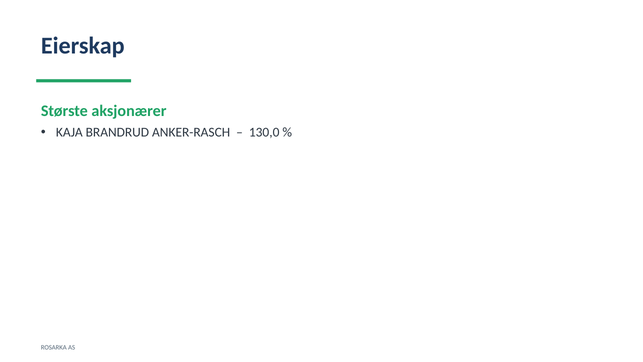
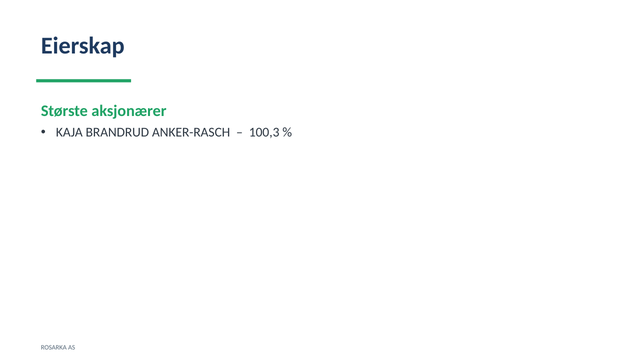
130,0: 130,0 -> 100,3 (264, 132)
